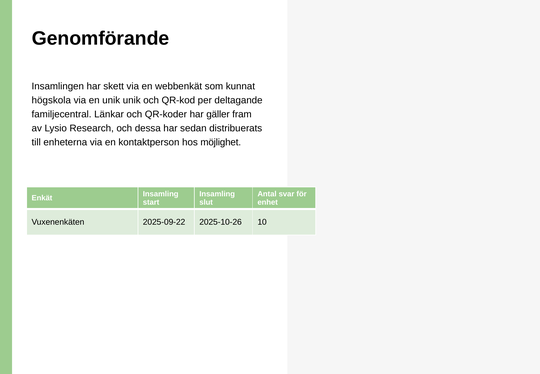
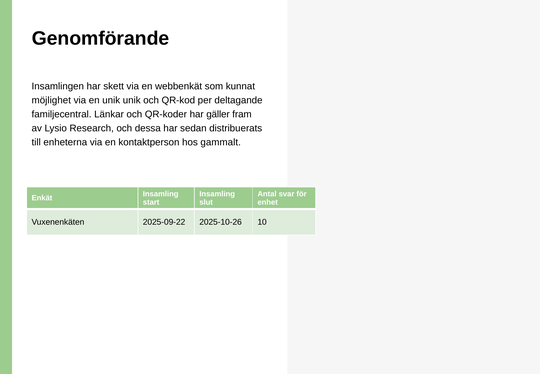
högskola: högskola -> möjlighet (51, 100)
möjlighet: möjlighet -> gammalt (221, 142)
